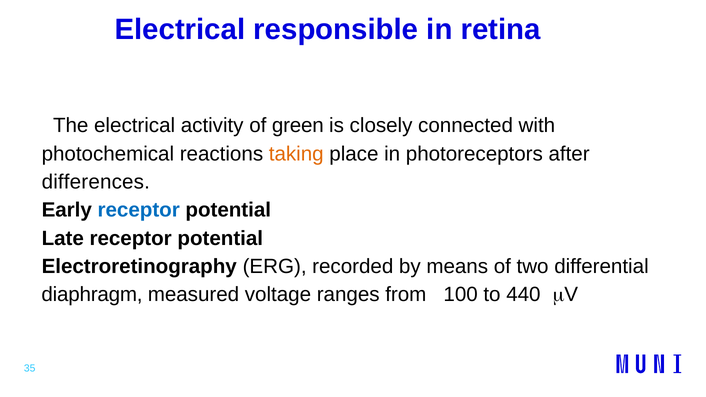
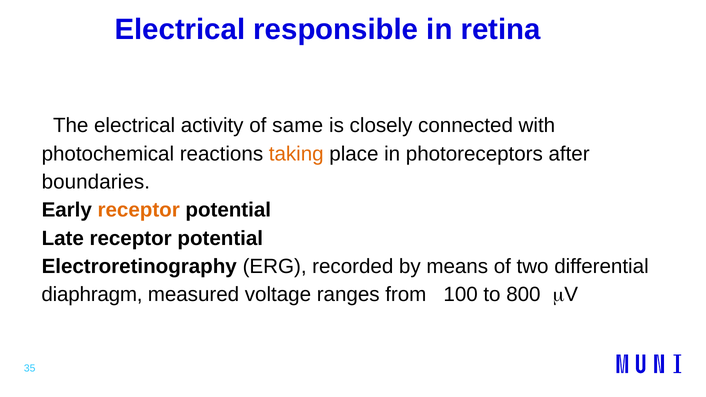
green: green -> same (298, 126)
differences: differences -> boundaries (96, 182)
receptor colour: blue -> orange (139, 210)
440: 440 -> 800 (523, 295)
